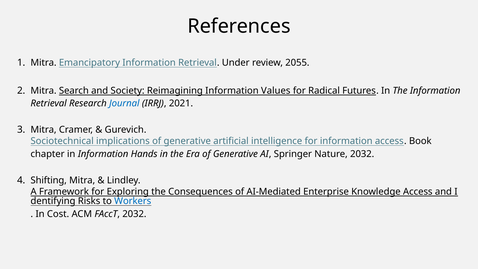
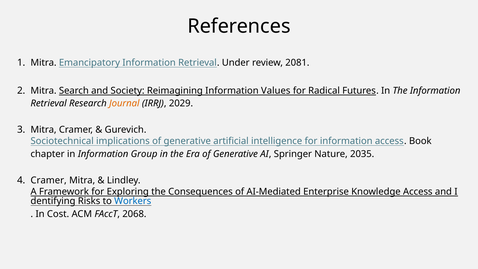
2055: 2055 -> 2081 (297, 63)
Journal colour: blue -> orange (124, 103)
2021: 2021 -> 2029 (181, 103)
Hands: Hands -> Group (144, 154)
Nature 2032: 2032 -> 2035 (362, 154)
Shifting: Shifting -> Cramer (49, 180)
FAccT 2032: 2032 -> 2068 (134, 214)
